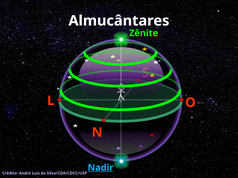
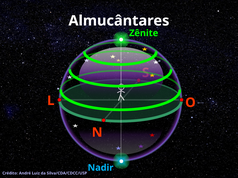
Nadir underline: present -> none (101, 168)
